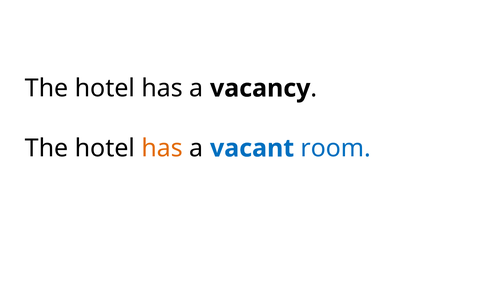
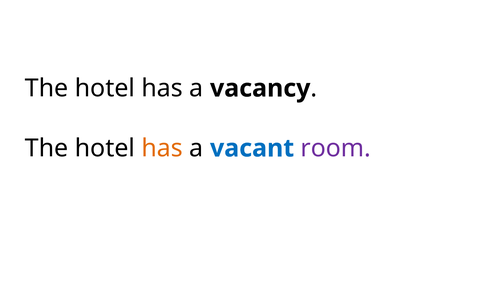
room colour: blue -> purple (336, 148)
